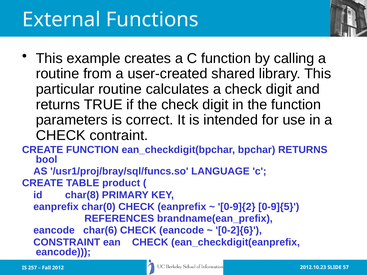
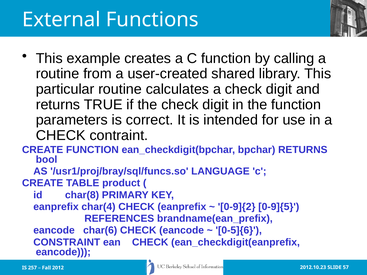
char(0: char(0 -> char(4 (98, 207)
0-2]{6: 0-2]{6 -> 0-5]{6 (239, 231)
